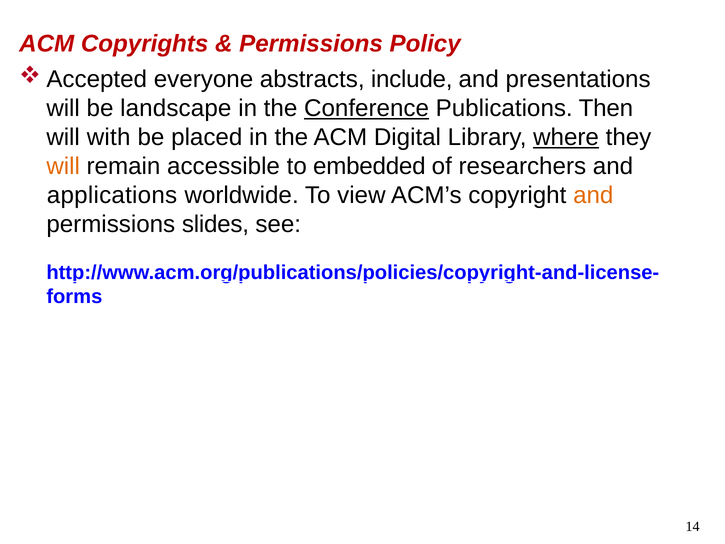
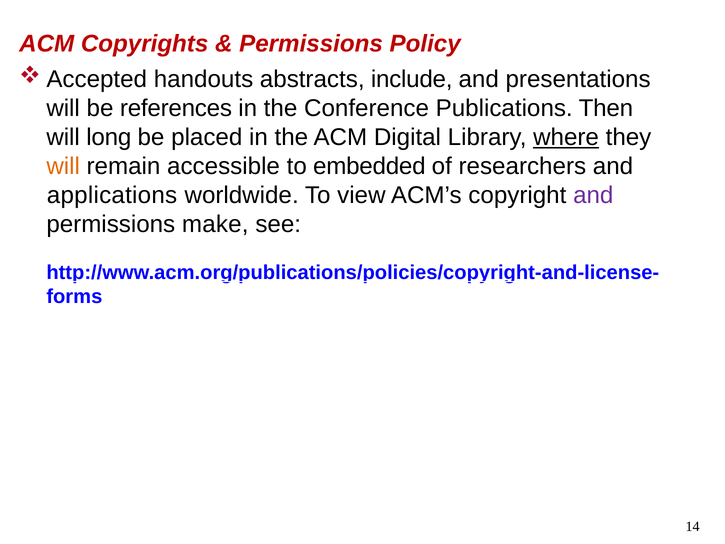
everyone: everyone -> handouts (203, 79)
landscape: landscape -> references (176, 108)
Conference underline: present -> none (367, 108)
with: with -> long (109, 137)
and colour: orange -> purple (593, 195)
slides: slides -> make (215, 224)
